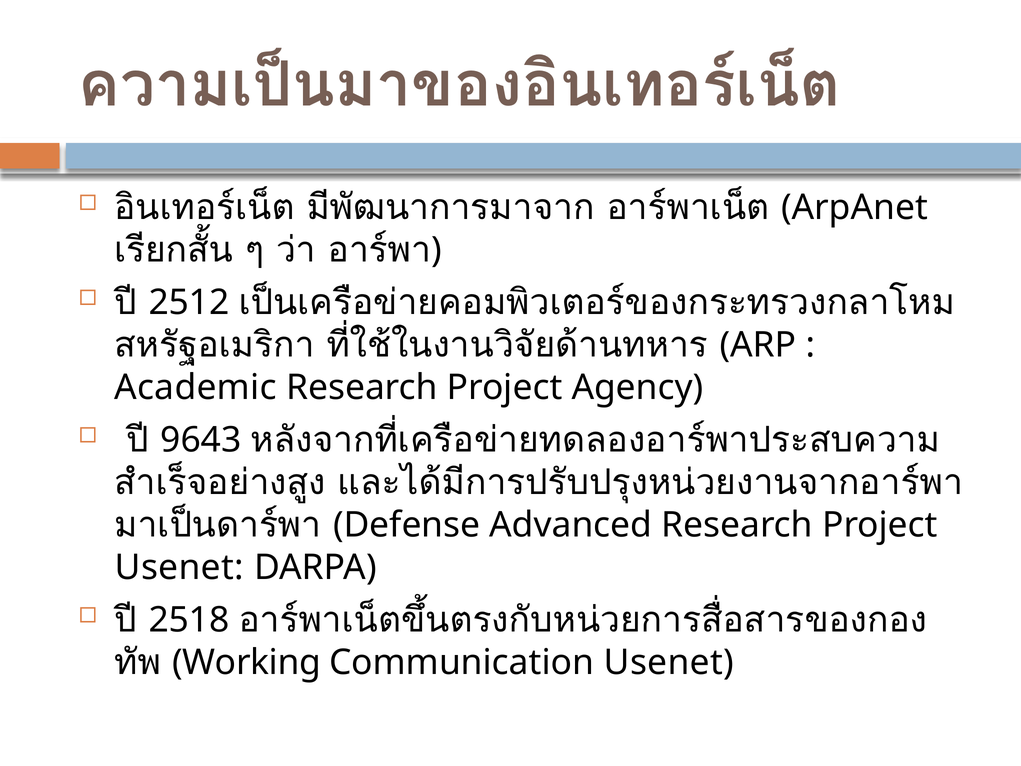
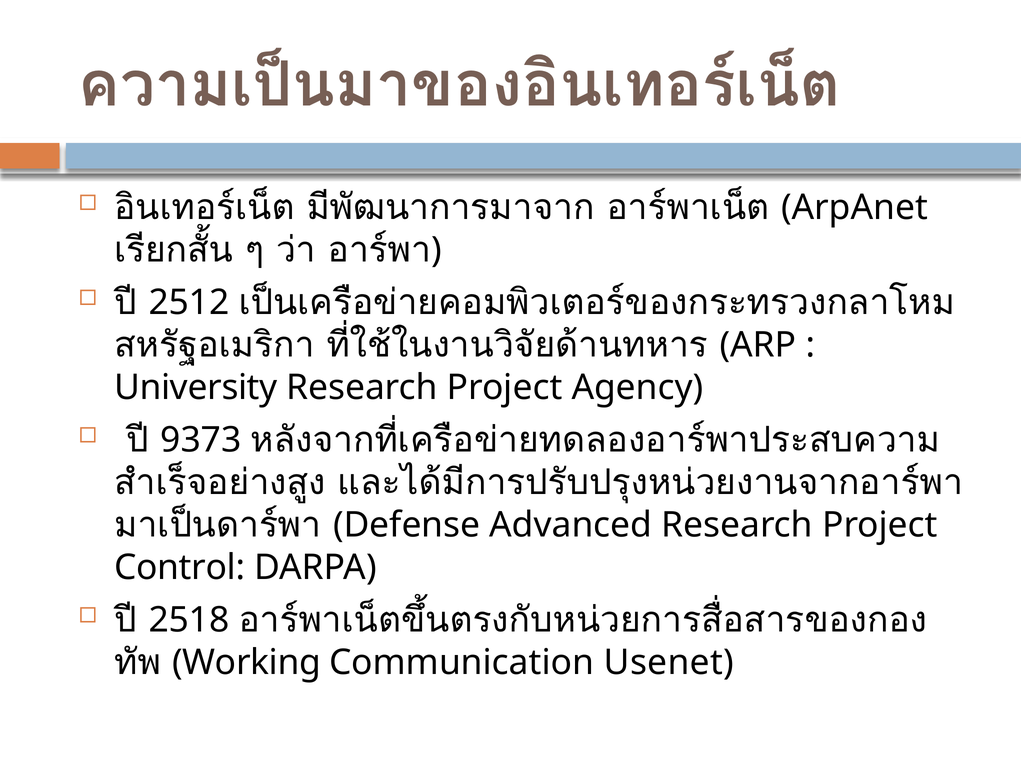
Academic: Academic -> University (196, 387)
9643: 9643 -> 9373 (201, 440)
Usenet: Usenet -> Control (180, 568)
